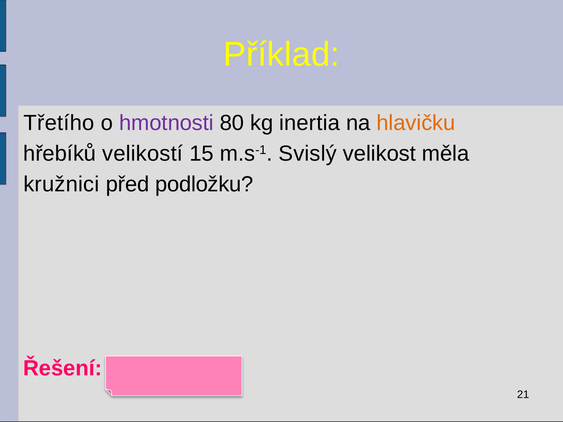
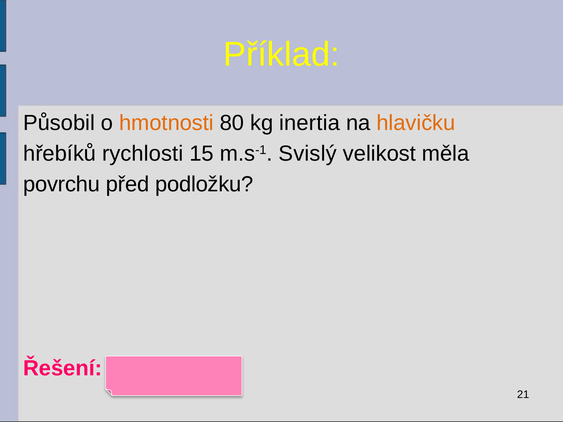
Třetího: Třetího -> Působil (59, 123)
hmotnosti colour: purple -> orange (166, 123)
velikostí: velikostí -> rychlosti (143, 154)
kružnici: kružnici -> povrchu (62, 184)
